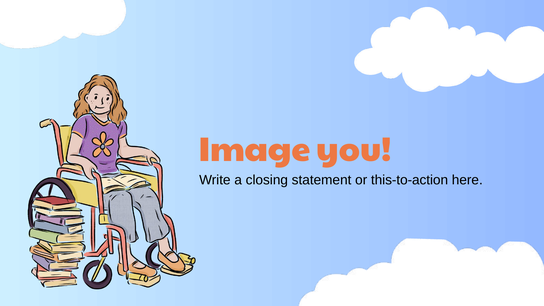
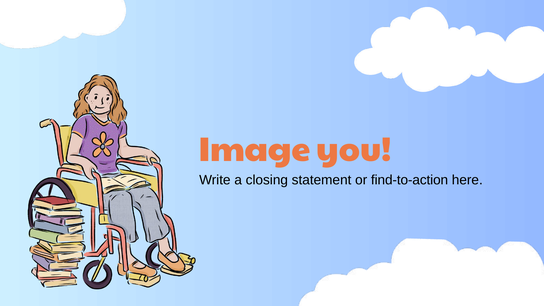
this-to-action: this-to-action -> find-to-action (410, 180)
